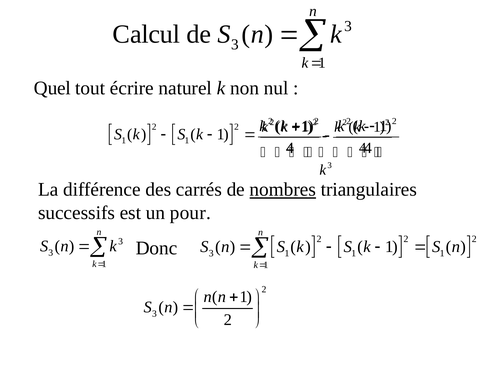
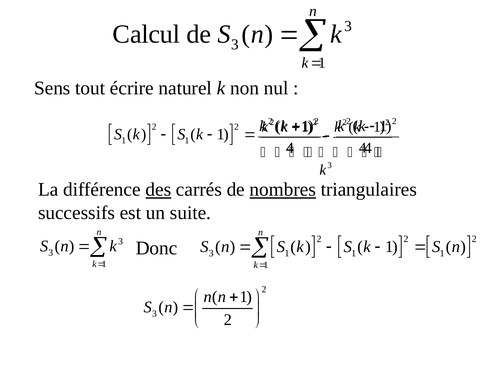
Quel: Quel -> Sens (52, 88)
des underline: none -> present (158, 190)
pour: pour -> suite (191, 213)
